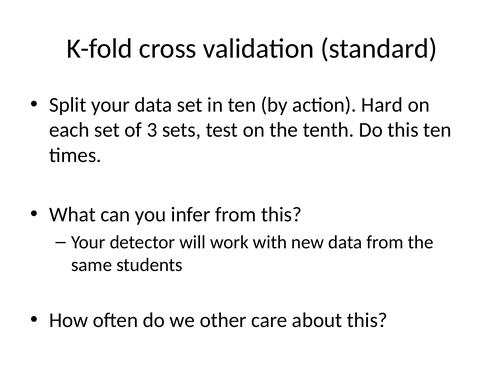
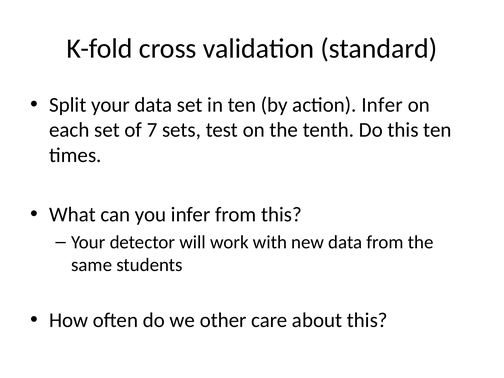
action Hard: Hard -> Infer (382, 105)
3: 3 -> 7 (152, 130)
